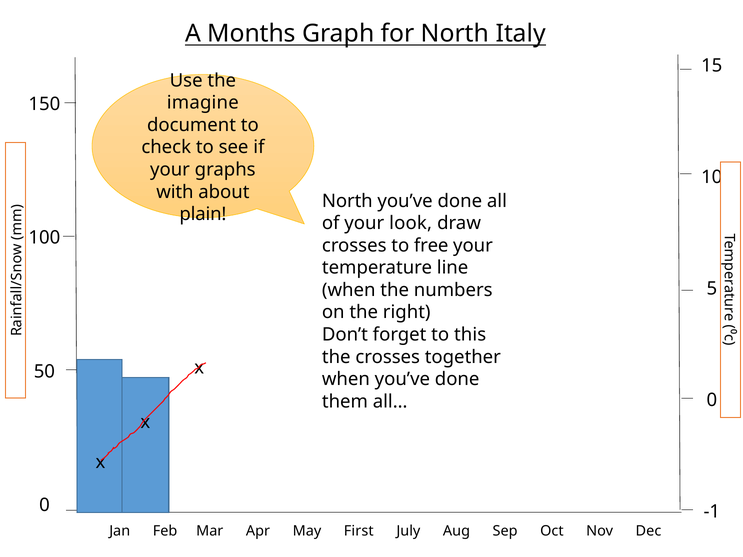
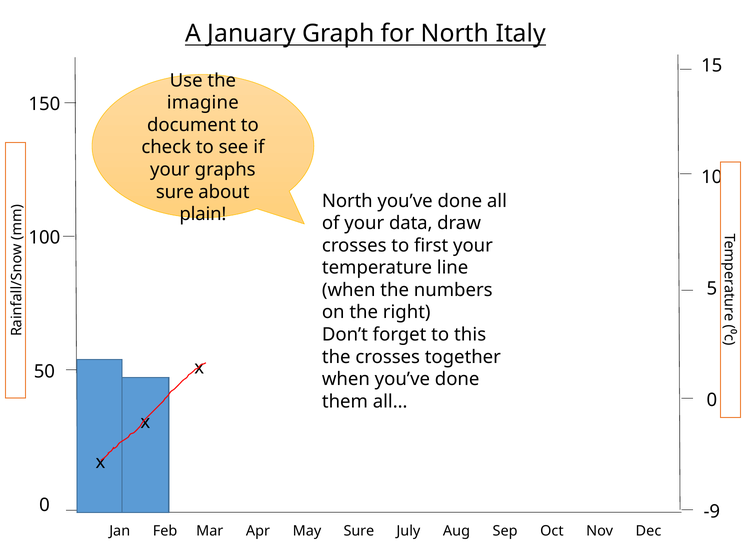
Months: Months -> January (252, 34)
with: with -> sure (175, 192)
look: look -> data (411, 223)
free: free -> first (431, 246)
-1: -1 -> -9 (712, 512)
May First: First -> Sure (359, 531)
